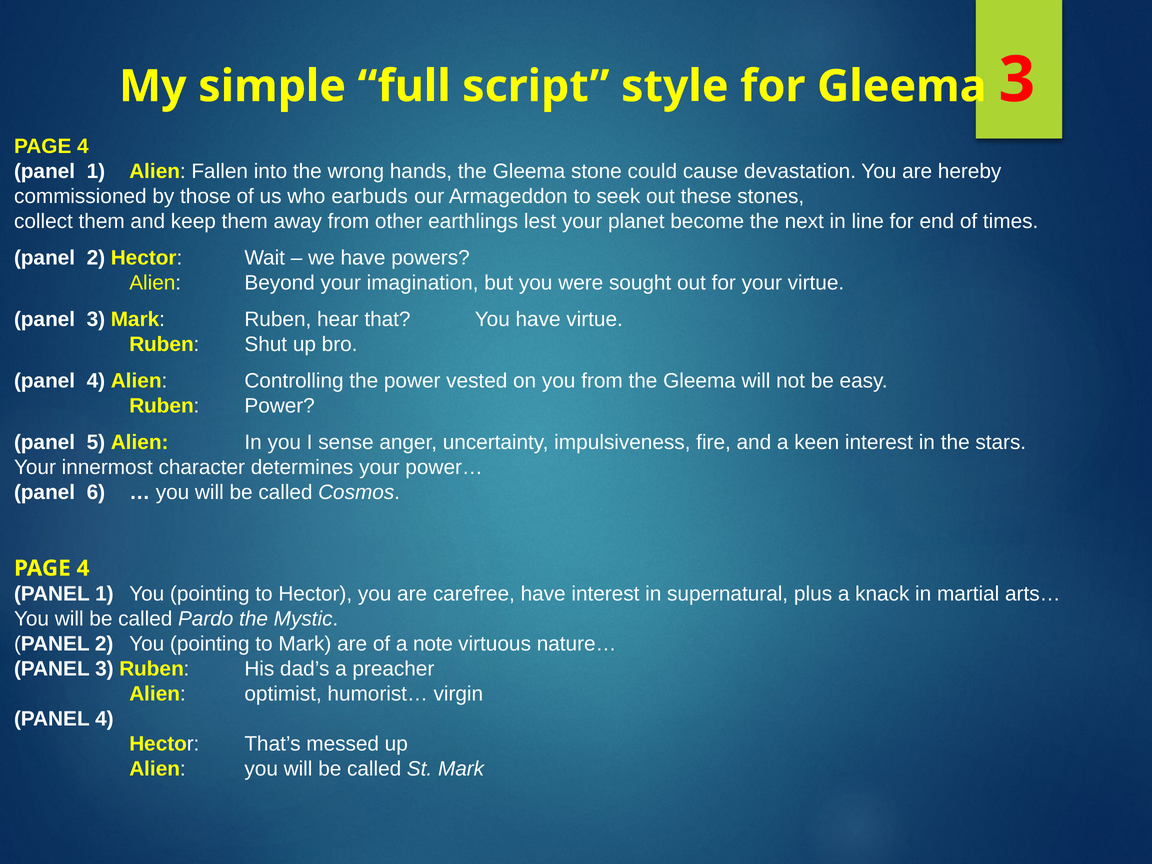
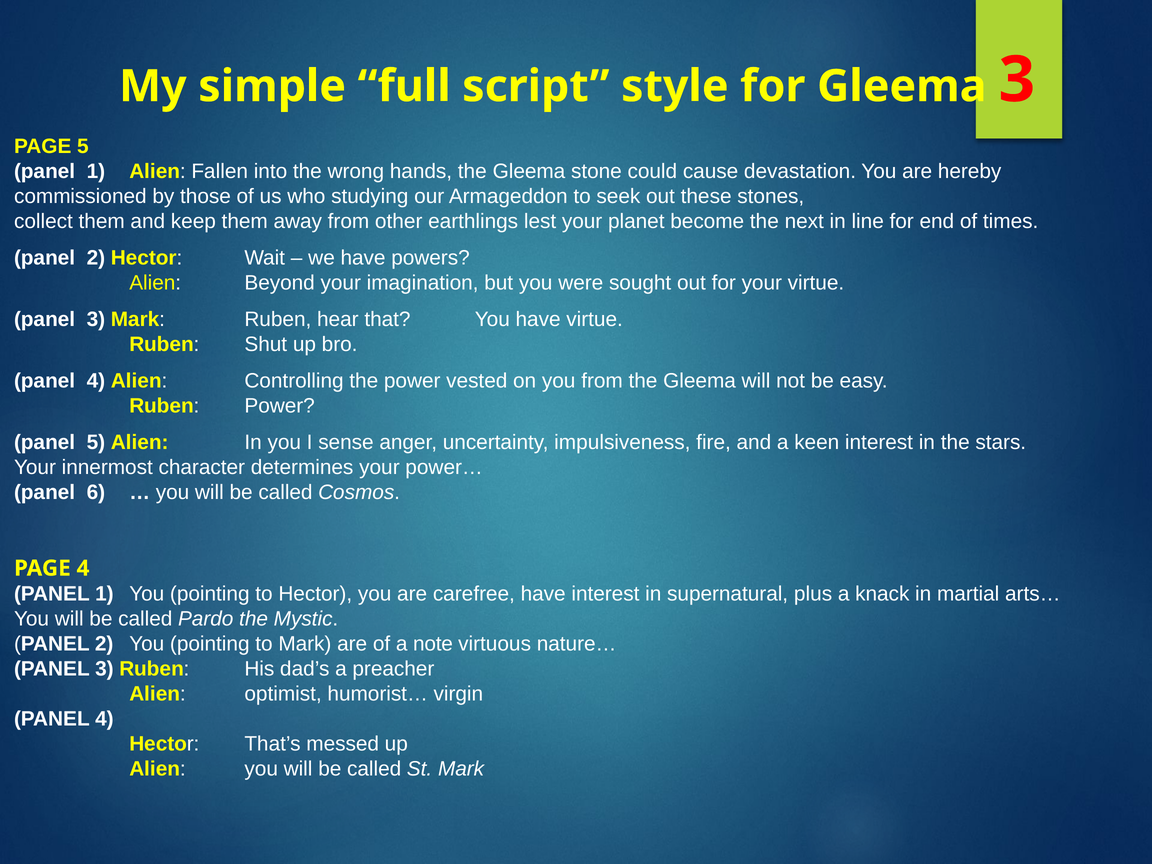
4: 4 -> 5 (83, 146)
earbuds: earbuds -> studying (370, 196)
